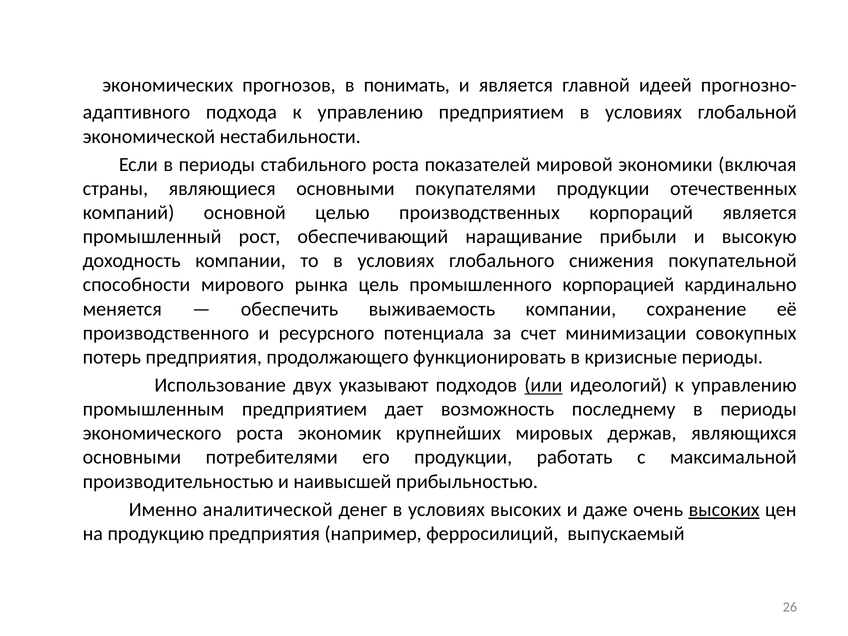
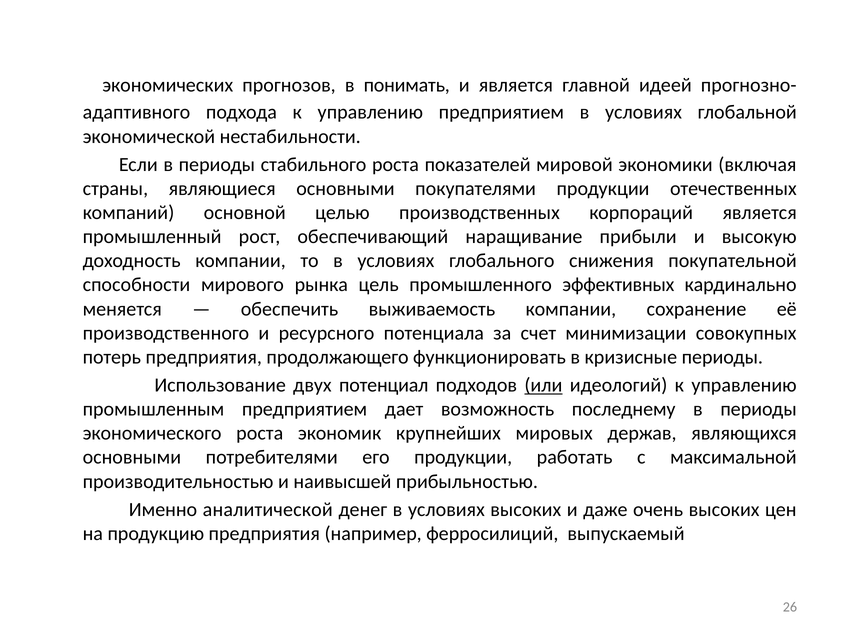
корпорацией: корпорацией -> эффективных (618, 285)
указывают: указывают -> потенциал (384, 385)
высоких underline: present -> none (724, 510)
